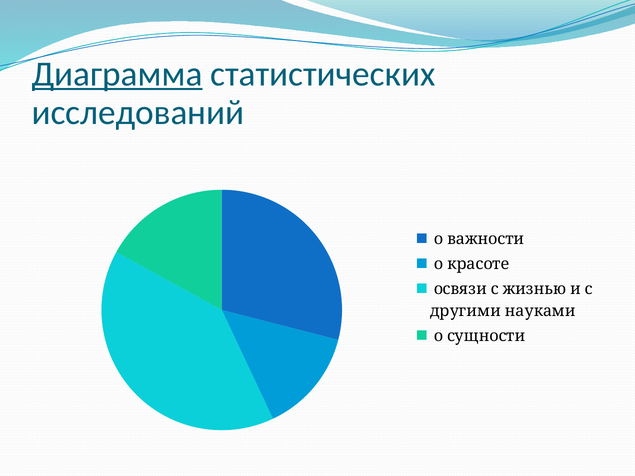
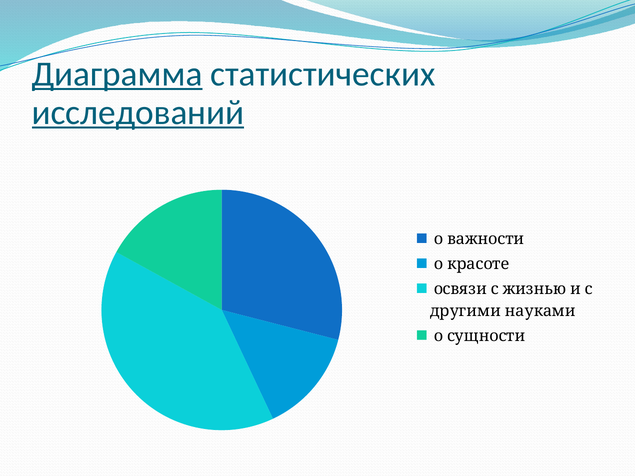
исследований underline: none -> present (138, 113)
